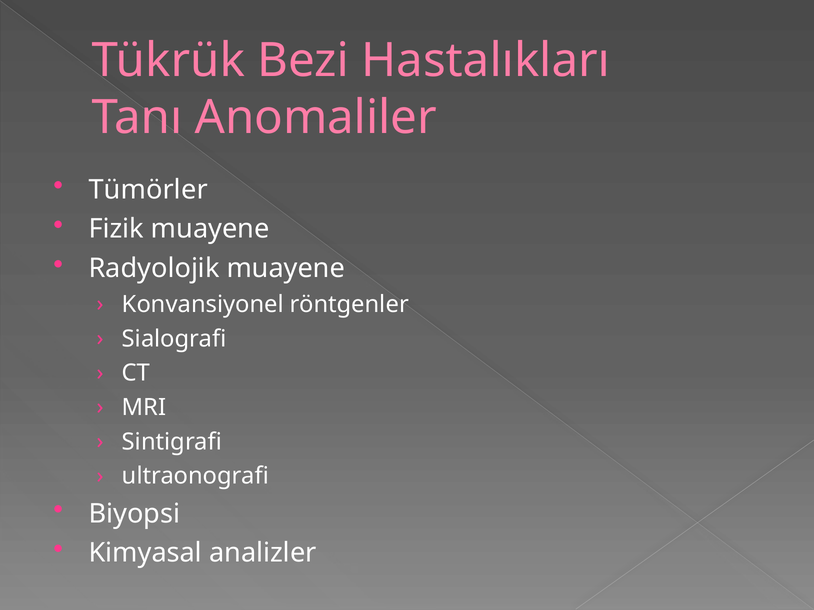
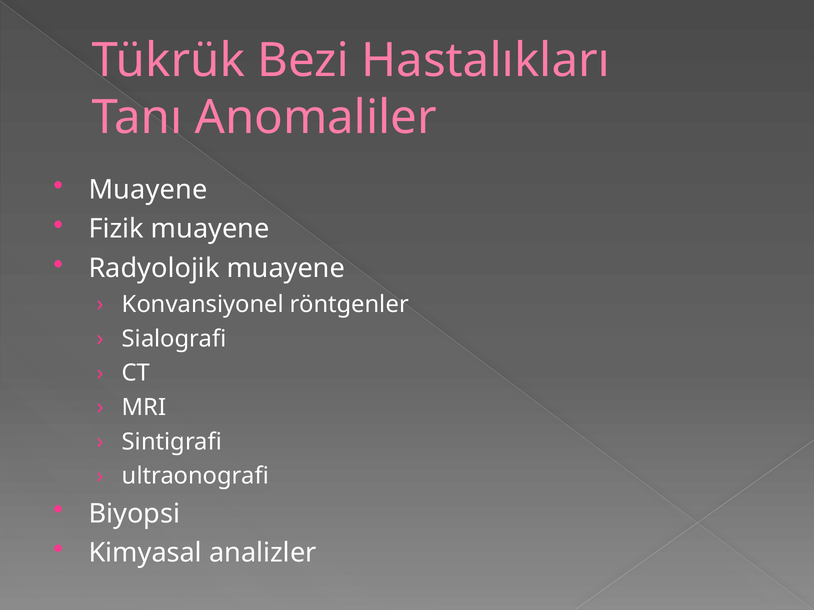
Tümörler: Tümörler -> Muayene (148, 190)
